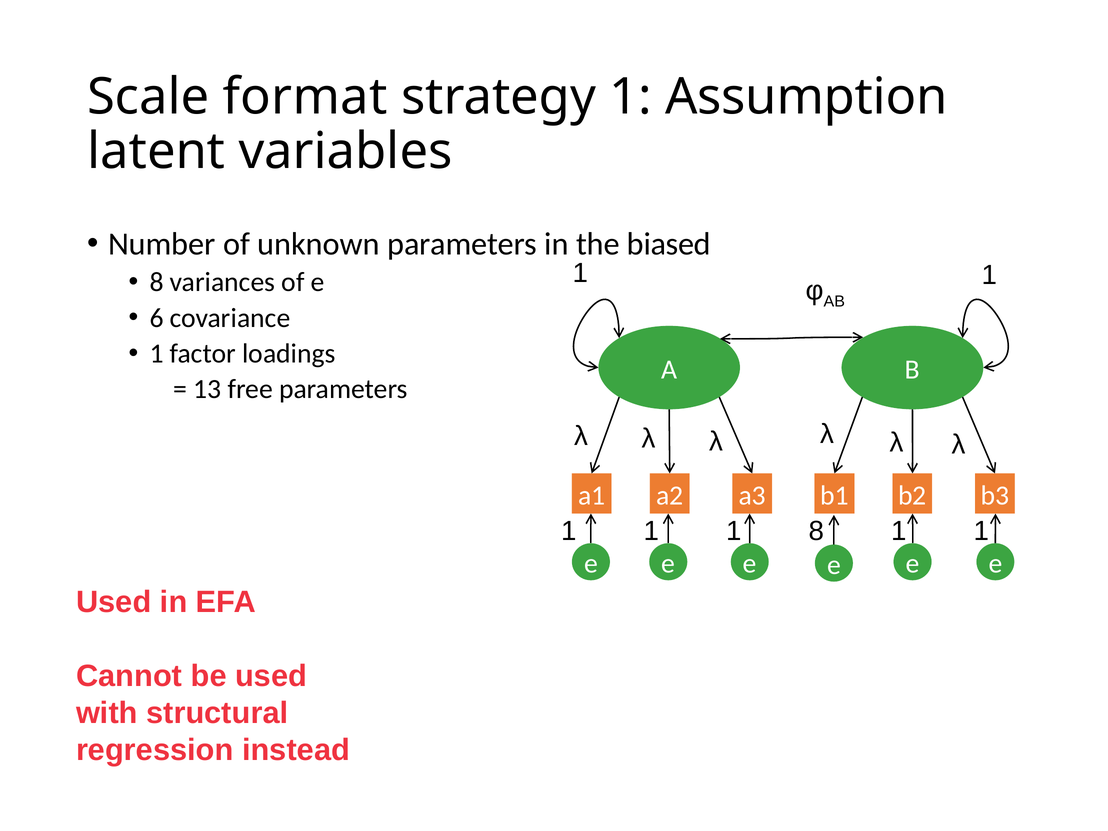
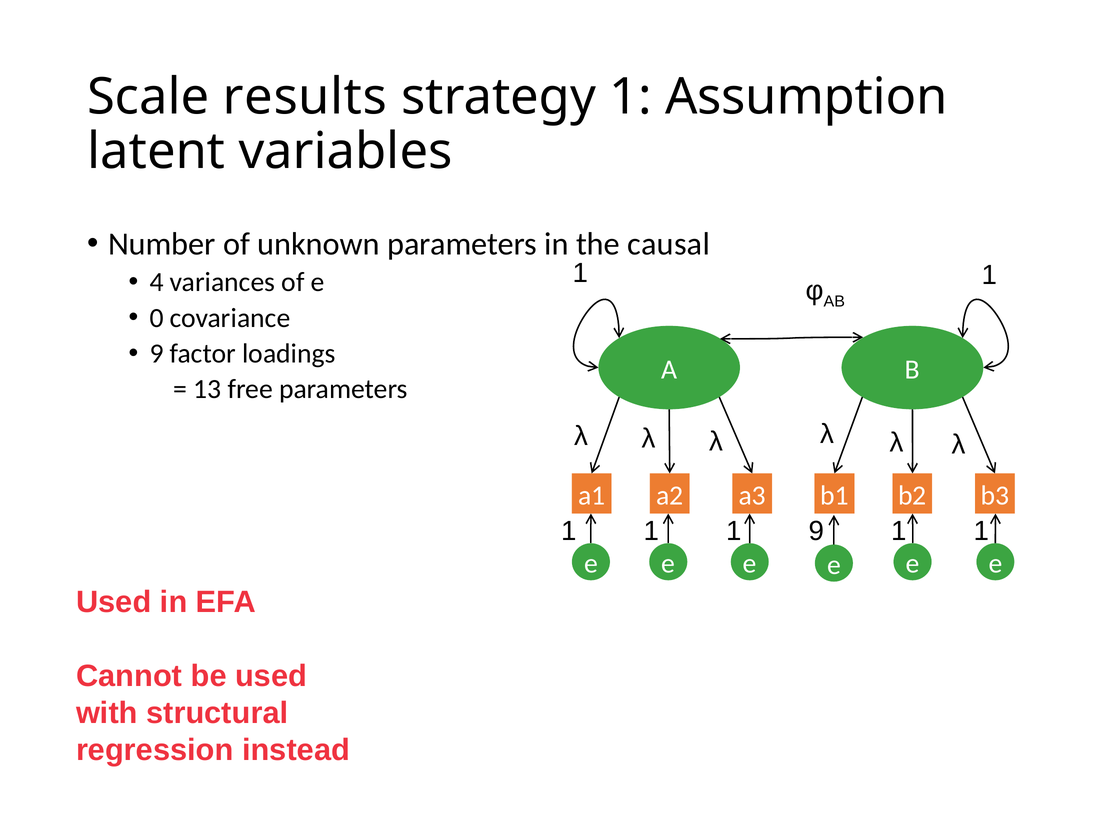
format: format -> results (305, 97)
biased: biased -> causal (669, 244)
8: 8 -> 4 (157, 282)
6: 6 -> 0 (157, 318)
1: 1 -> 9 (157, 354)
1 8: 8 -> 9 (816, 531)
